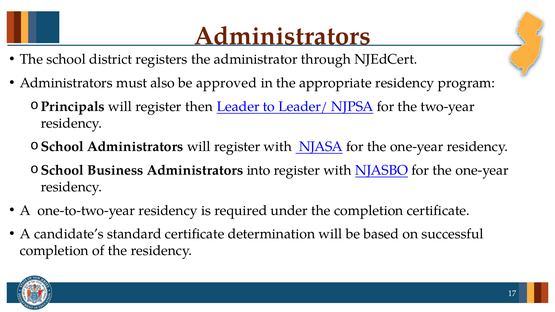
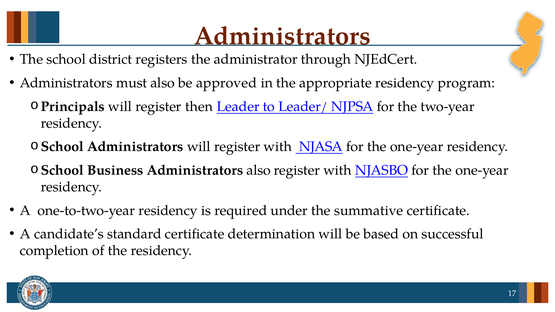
Administrators into: into -> also (259, 170)
the completion: completion -> summative (369, 211)
